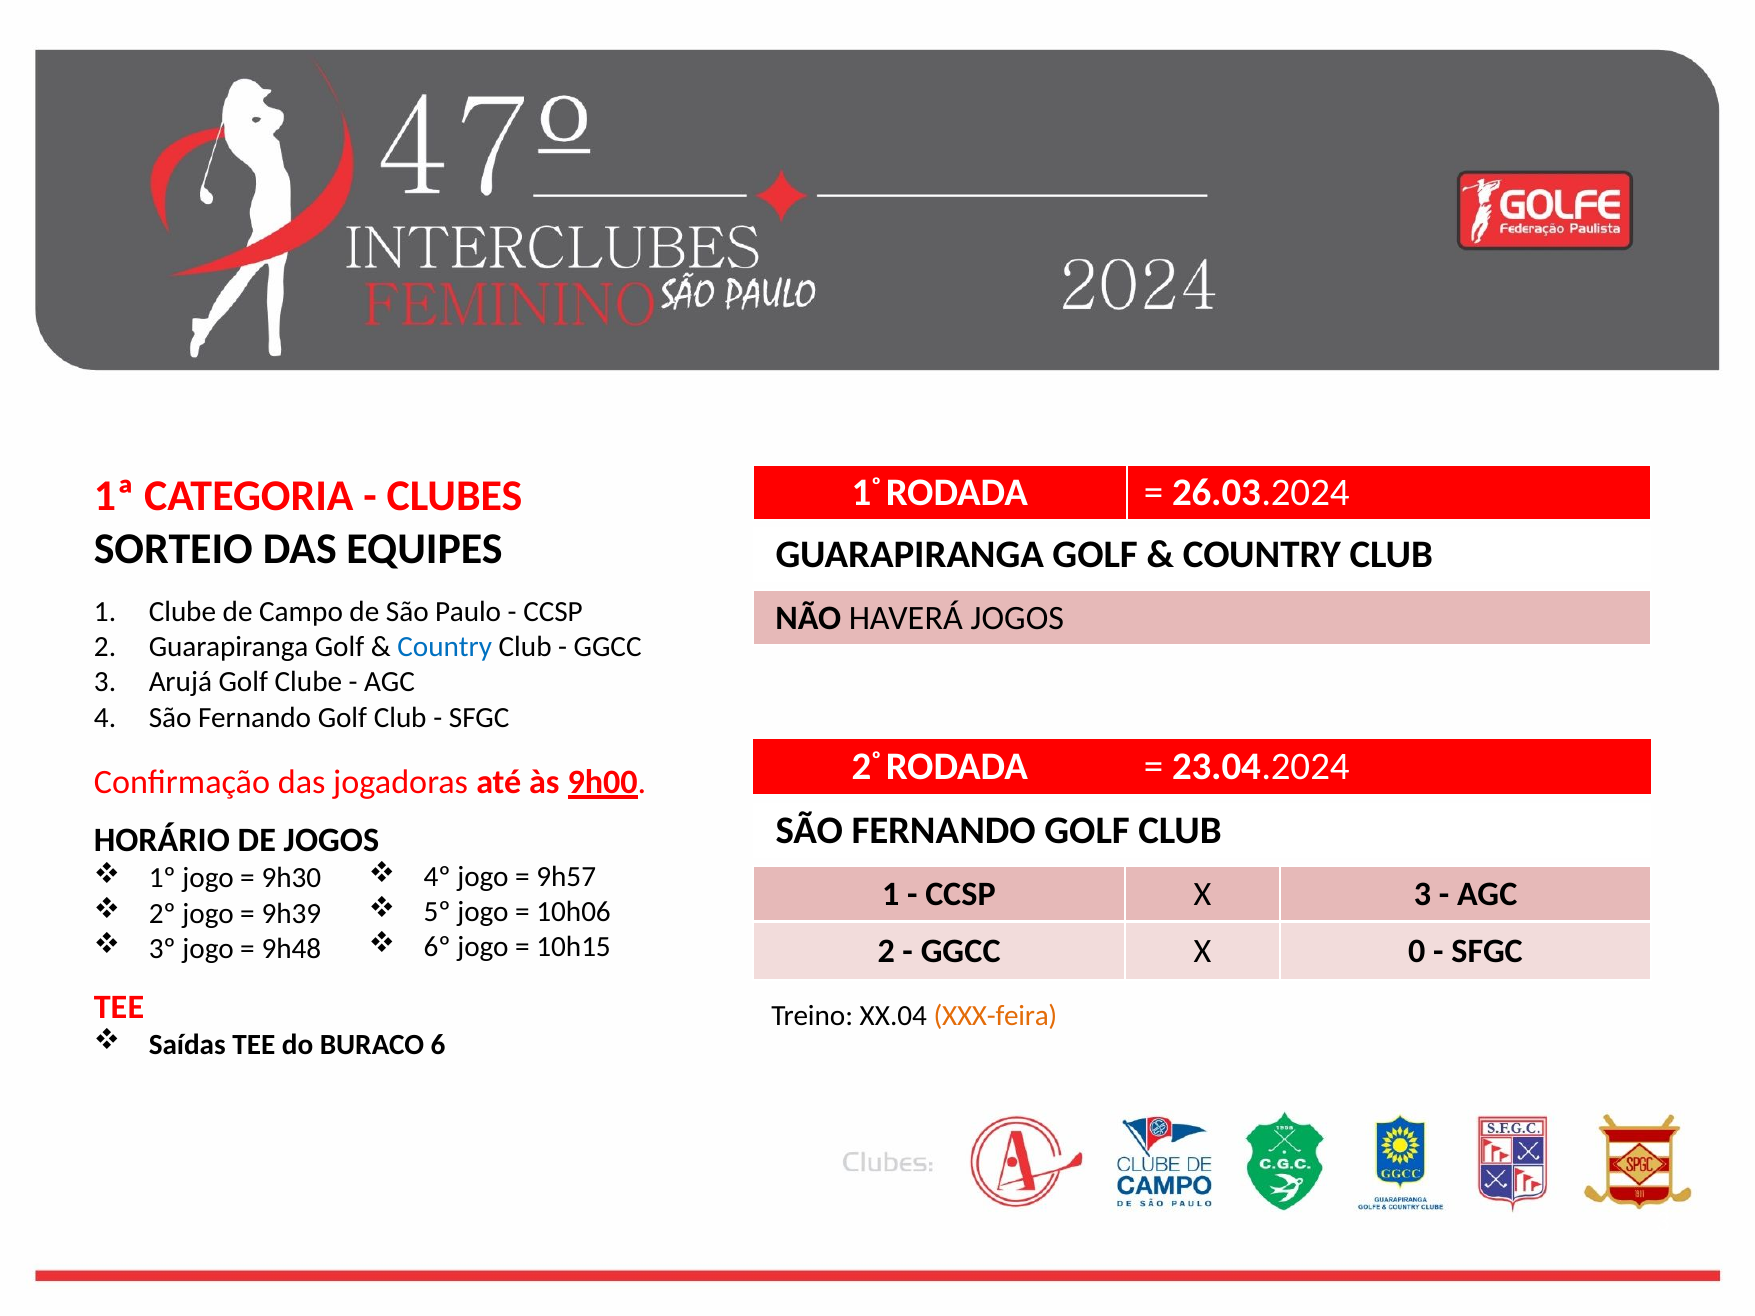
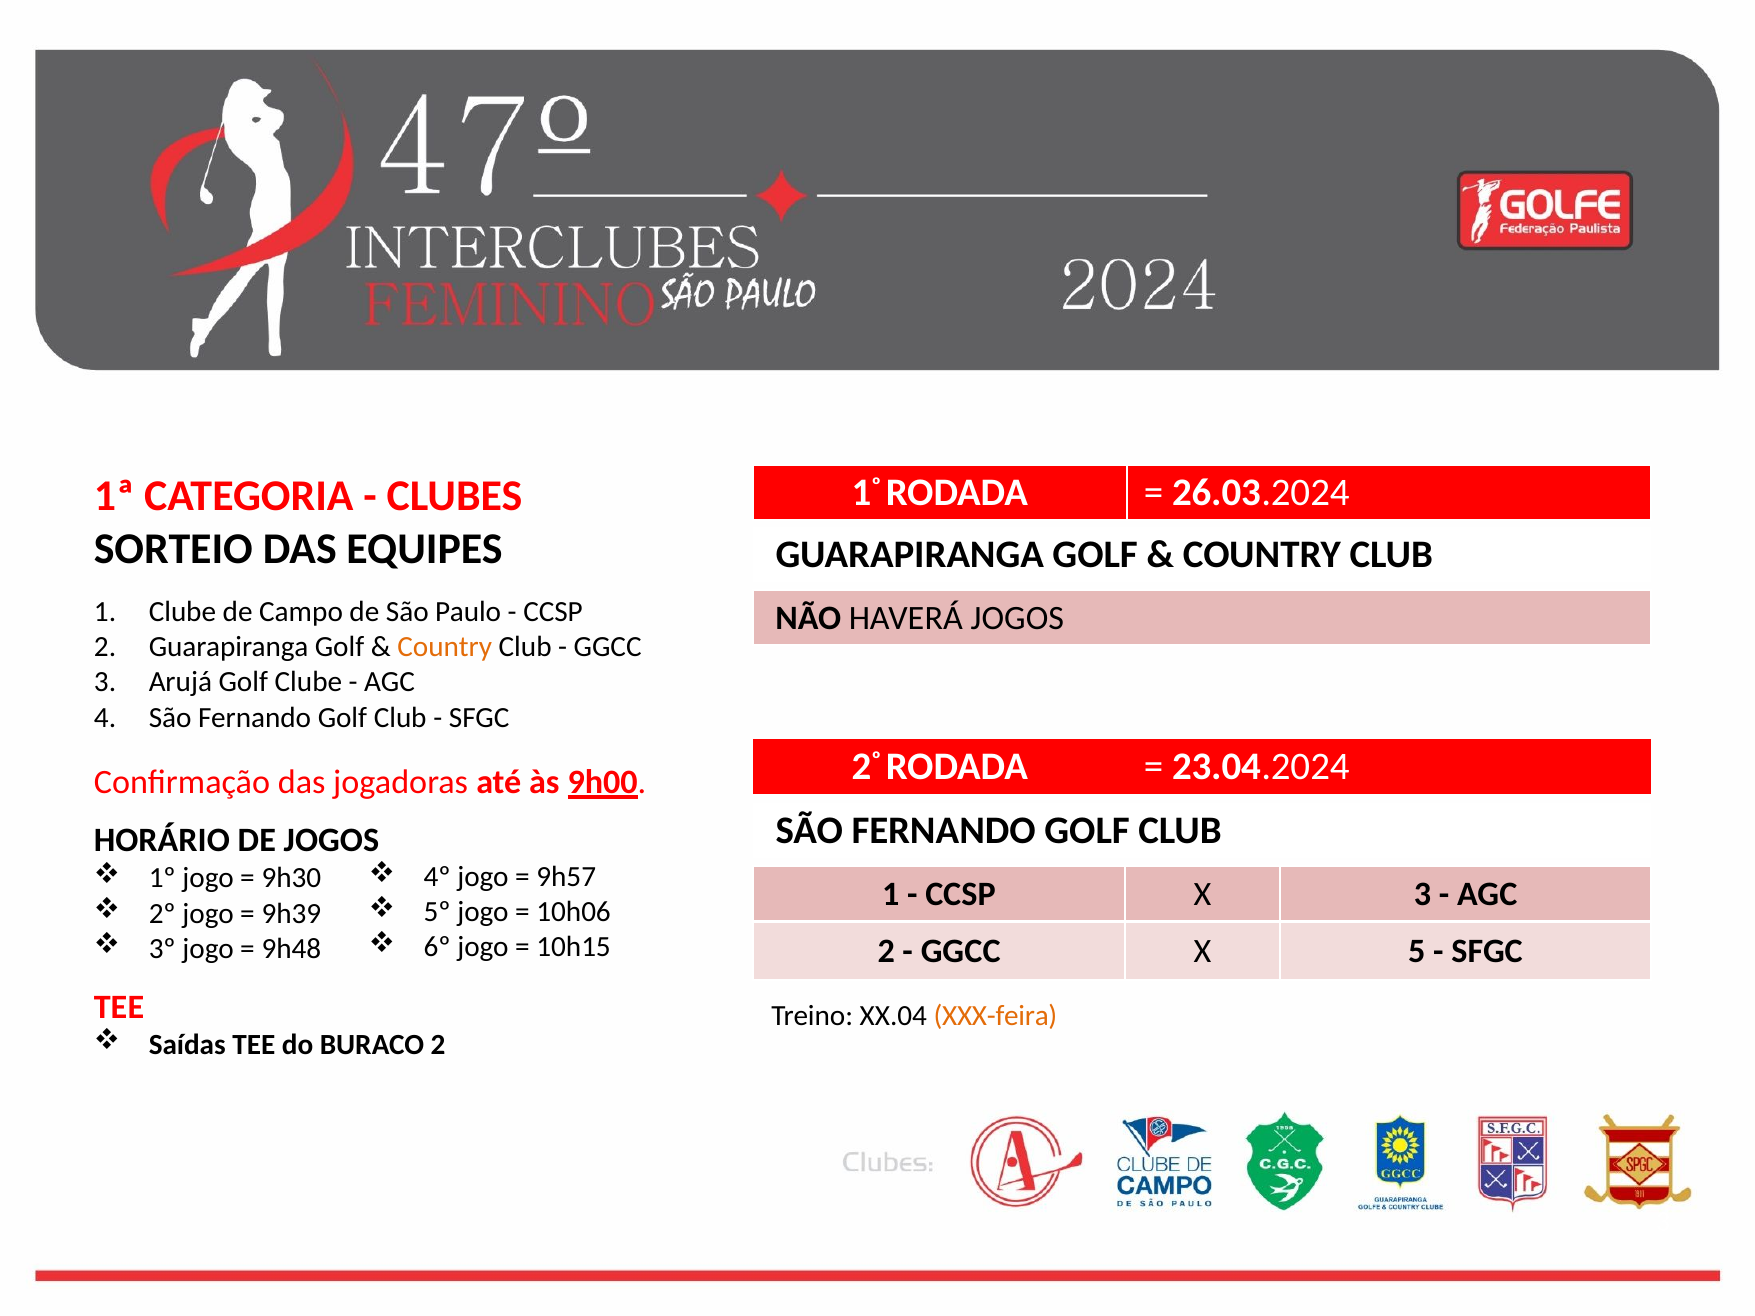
Country colour: blue -> orange (445, 647)
0: 0 -> 5 (1417, 951)
BURACO 6: 6 -> 2 (438, 1045)
